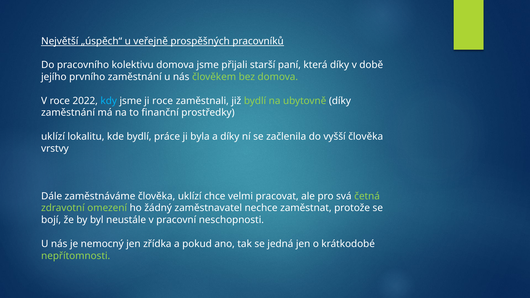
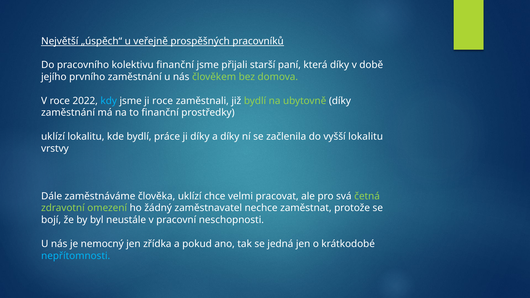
kolektivu domova: domova -> finanční (175, 65)
ji byla: byla -> díky (200, 137)
vyšší člověka: člověka -> lokalitu (366, 137)
nepřítomnosti colour: light green -> light blue (76, 256)
